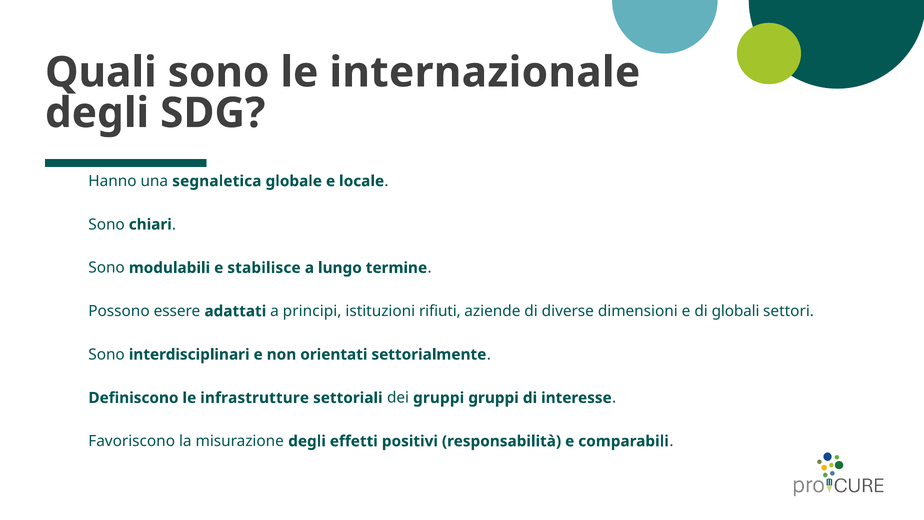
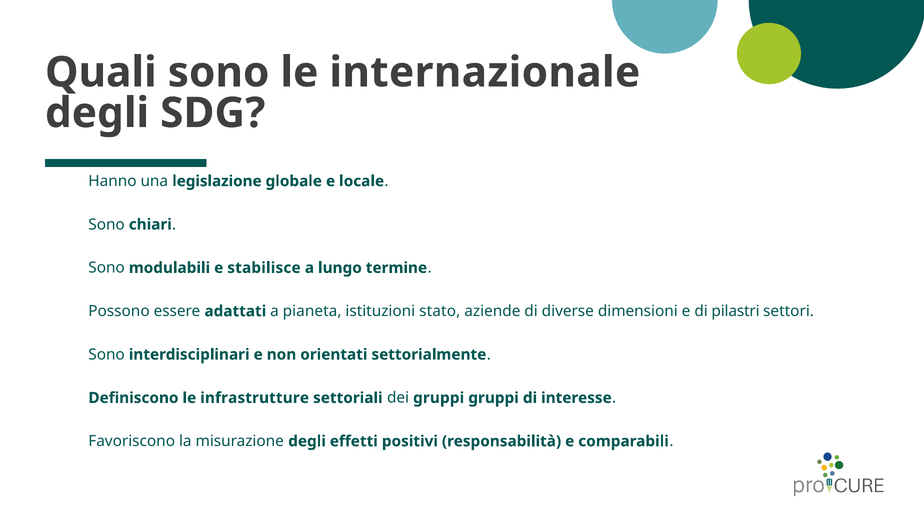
segnaletica: segnaletica -> legislazione (217, 181)
principi: principi -> pianeta (312, 311)
rifiuti: rifiuti -> stato (440, 311)
globali: globali -> pilastri (736, 311)
